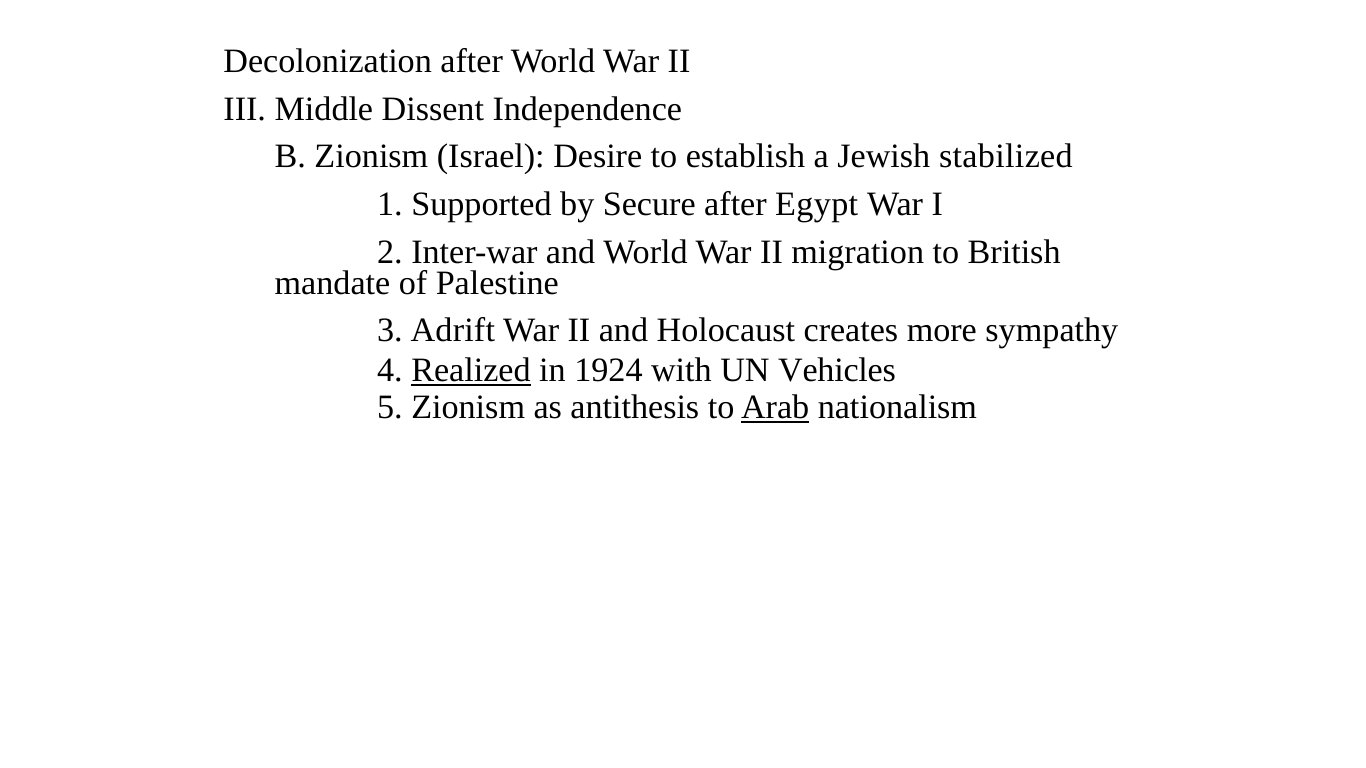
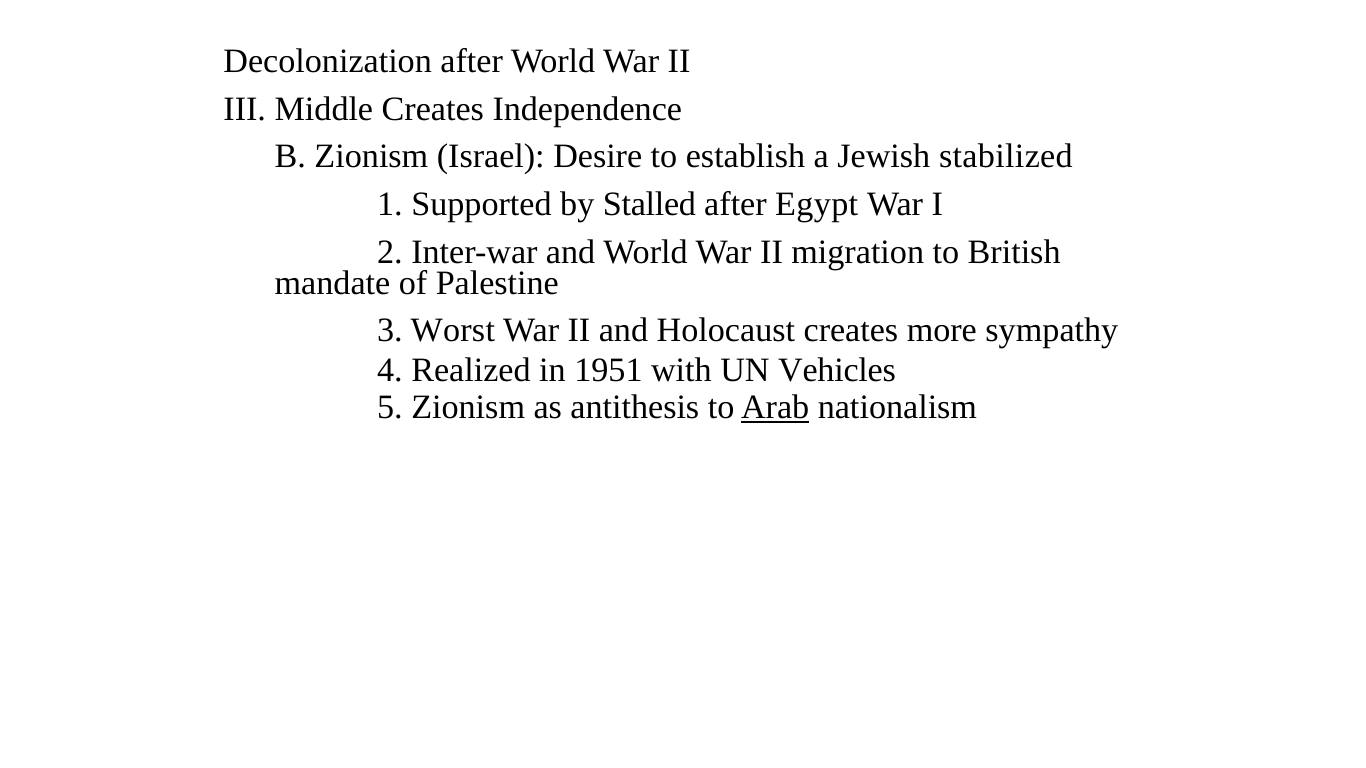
Middle Dissent: Dissent -> Creates (433, 109)
Secure: Secure -> Stalled (649, 204)
Adrift: Adrift -> Worst (453, 331)
Realized underline: present -> none (471, 370)
1924: 1924 -> 1951 (608, 370)
